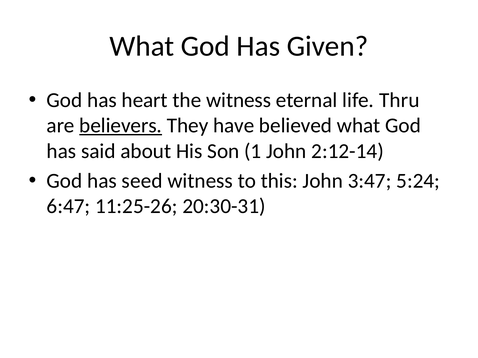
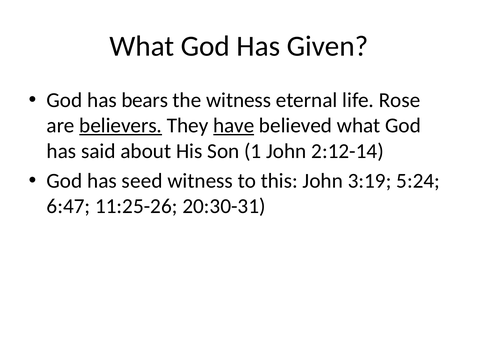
heart: heart -> bears (145, 100)
Thru: Thru -> Rose (399, 100)
have underline: none -> present (234, 126)
3:47: 3:47 -> 3:19 (370, 181)
